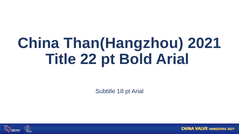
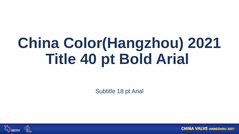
Than(Hangzhou: Than(Hangzhou -> Color(Hangzhou (124, 43)
22: 22 -> 40 (88, 59)
